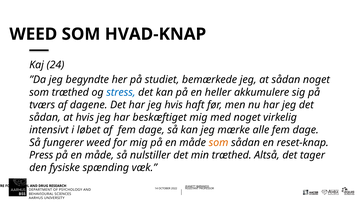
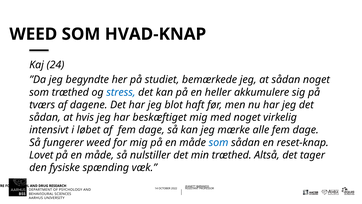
jeg hvis: hvis -> blot (174, 105)
som colour: orange -> blue (219, 142)
Press: Press -> Lovet (41, 155)
